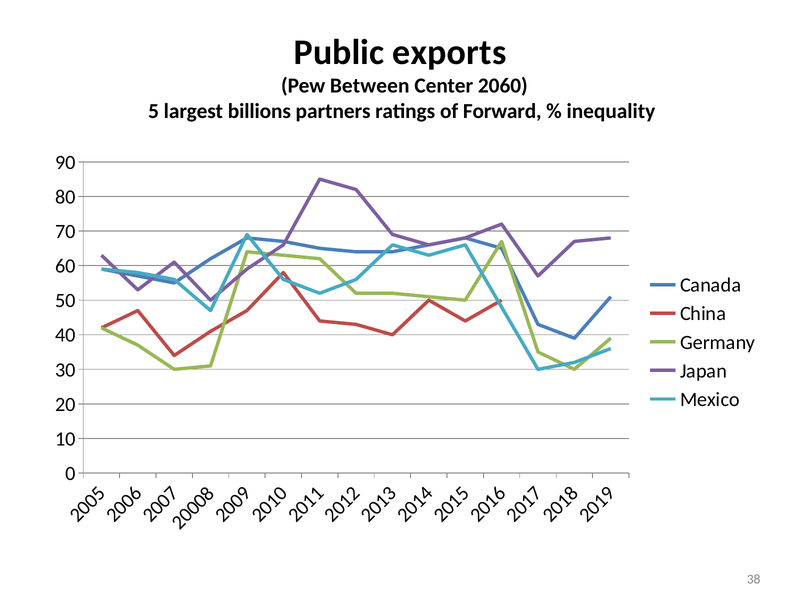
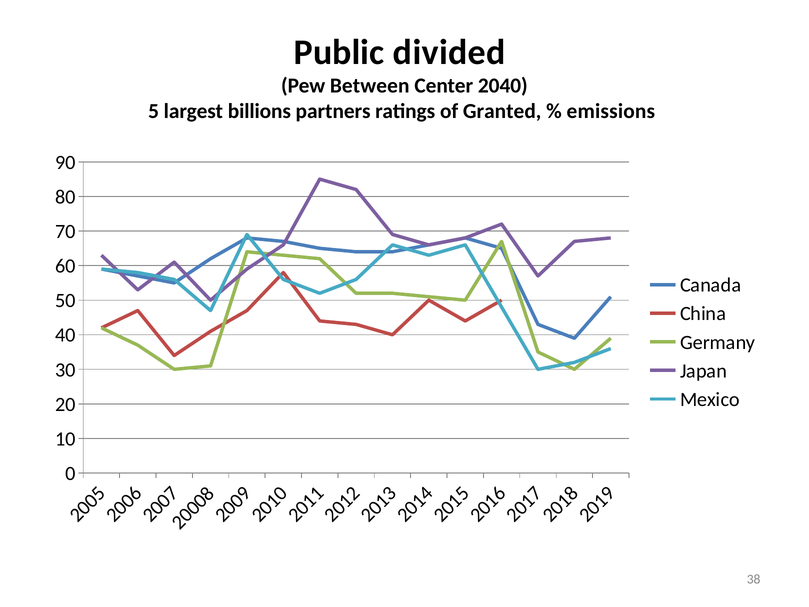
exports: exports -> divided (449, 52)
2060: 2060 -> 2040 (503, 86)
Forward: Forward -> Granted (502, 111)
inequality: inequality -> emissions (611, 111)
